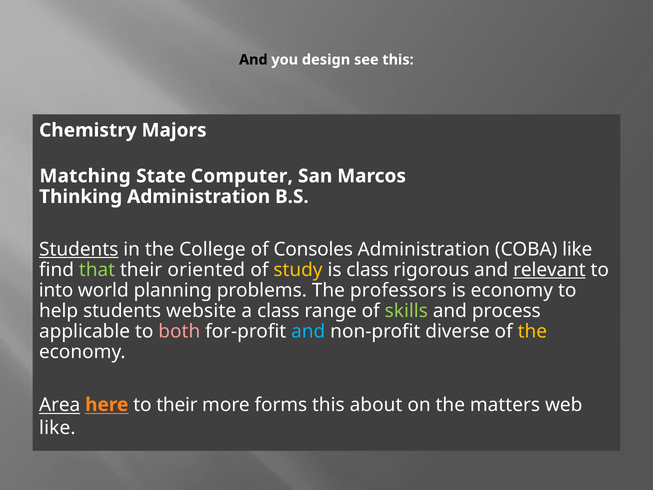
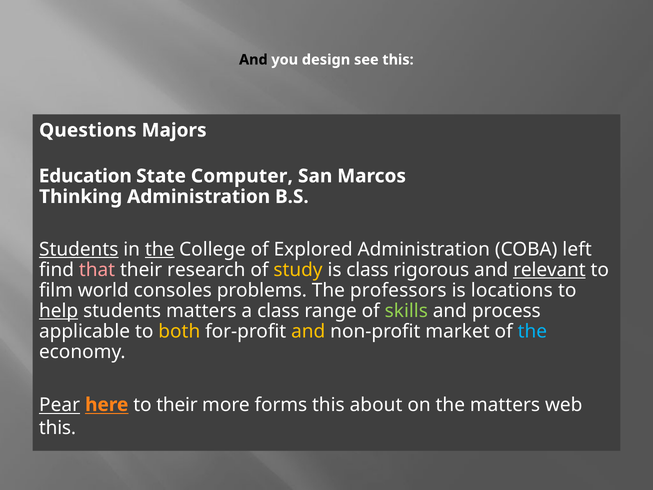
Chemistry: Chemistry -> Questions (88, 130)
Matching: Matching -> Education (85, 176)
the underline: none -> present (160, 249)
Consoles: Consoles -> Explored (313, 249)
COBA like: like -> left (577, 249)
that colour: light green -> pink (97, 270)
oriented: oriented -> research (206, 270)
into: into -> film (56, 290)
planning: planning -> consoles (173, 290)
is economy: economy -> locations (512, 290)
help underline: none -> present (59, 311)
students website: website -> matters (201, 311)
both colour: pink -> yellow (179, 331)
and colour: light blue -> yellow (308, 331)
diverse: diverse -> market (458, 331)
the colour: yellow -> light blue (532, 331)
Area: Area -> Pear (60, 405)
like: like -> this (58, 428)
